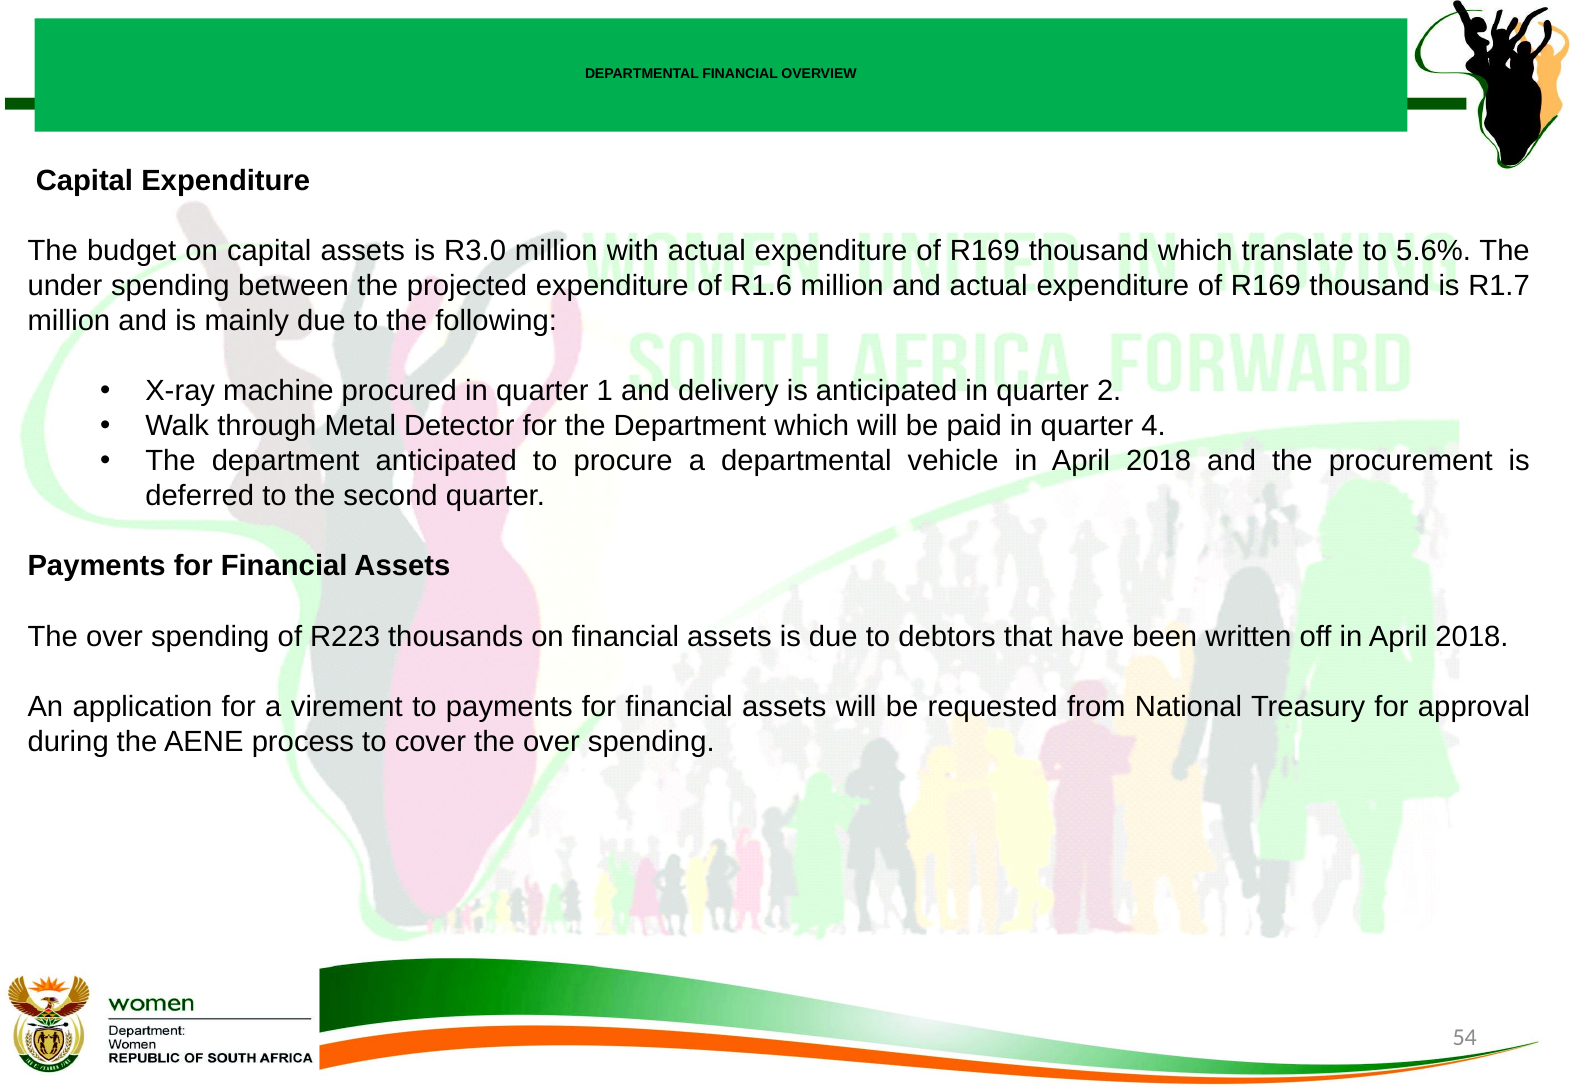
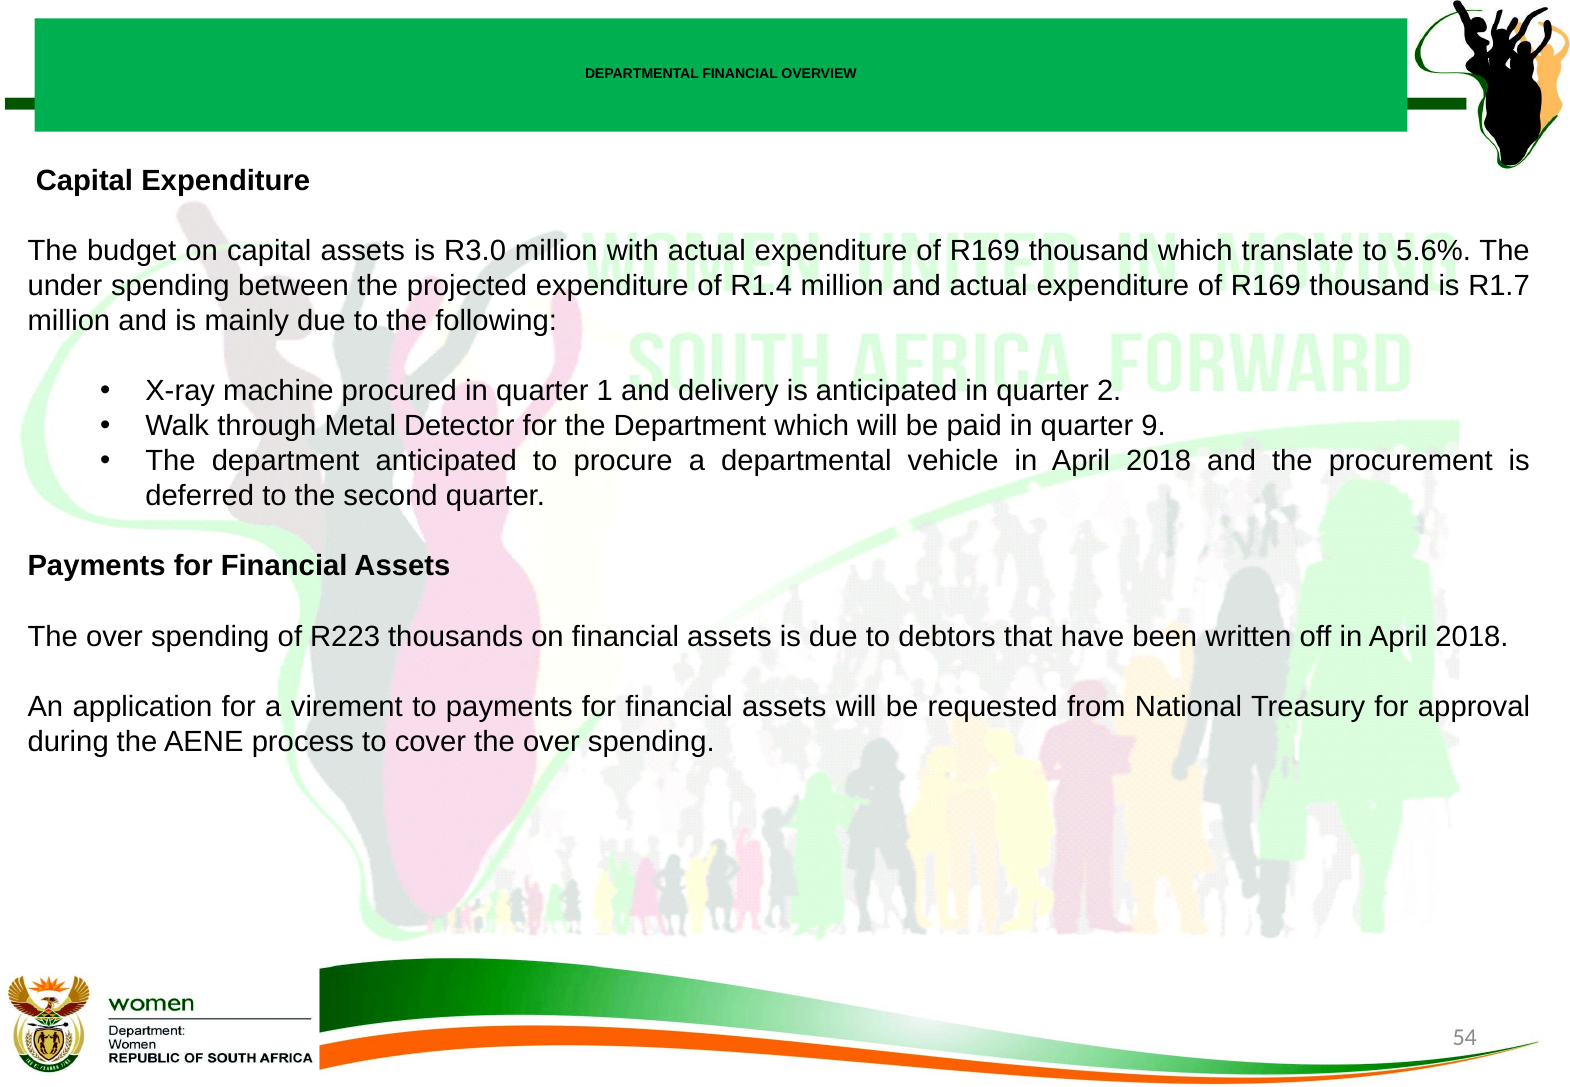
R1.6: R1.6 -> R1.4 (761, 286)
4: 4 -> 9 (1154, 426)
